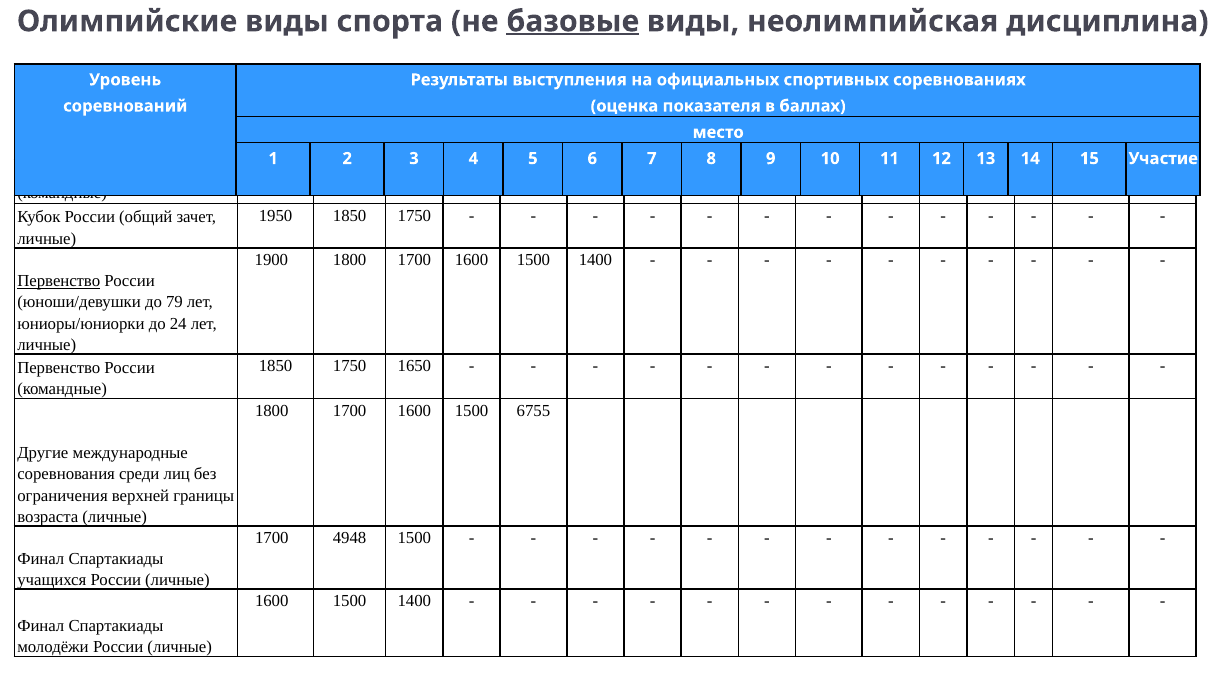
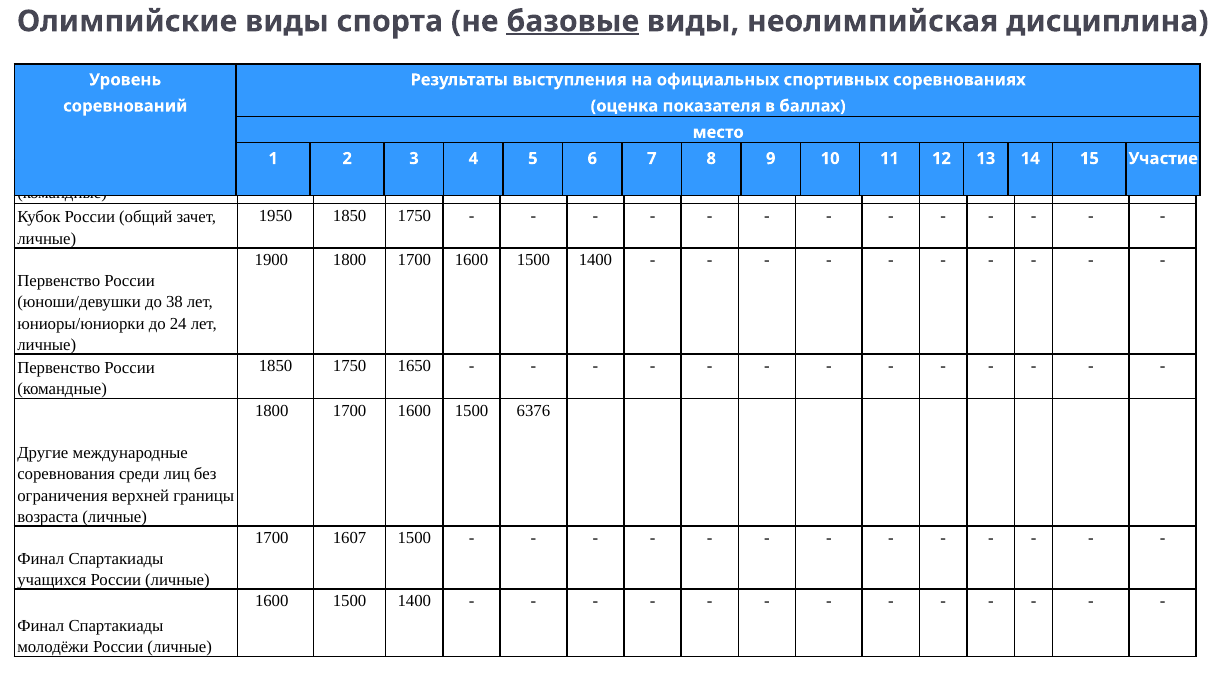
Первенство underline: present -> none (59, 281)
79: 79 -> 38 (174, 302)
6755: 6755 -> 6376 (533, 410)
4948: 4948 -> 1607 (350, 538)
